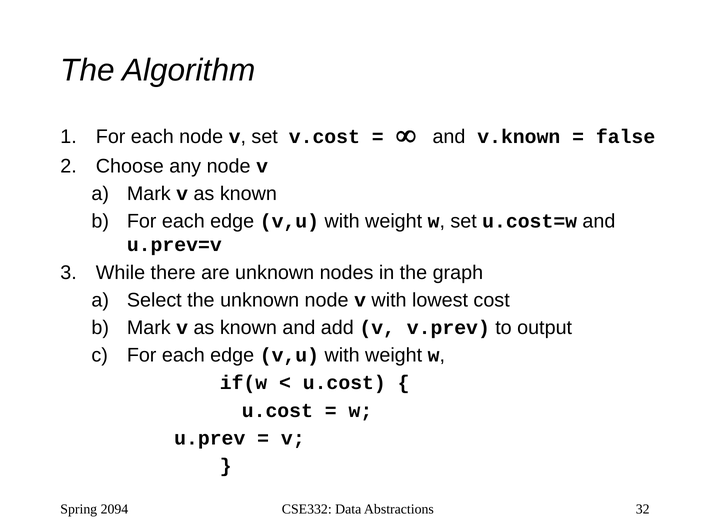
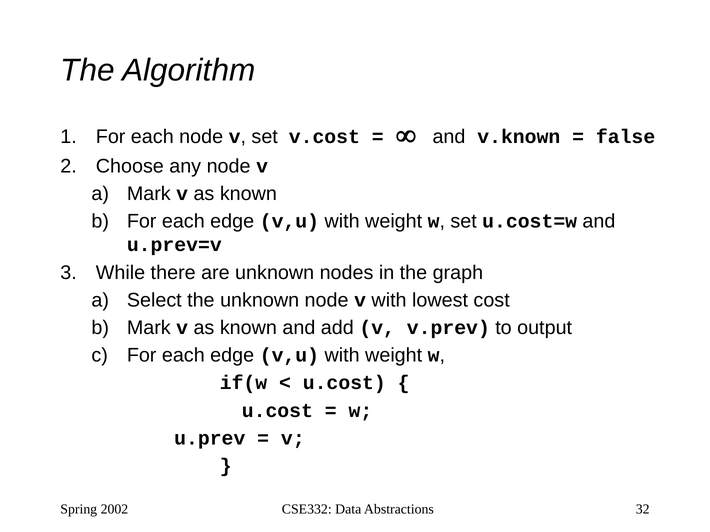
2094: 2094 -> 2002 (114, 510)
